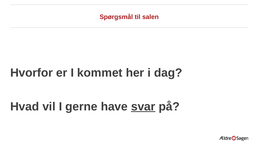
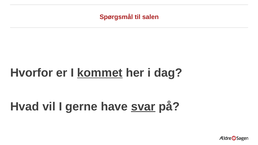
kommet underline: none -> present (100, 73)
